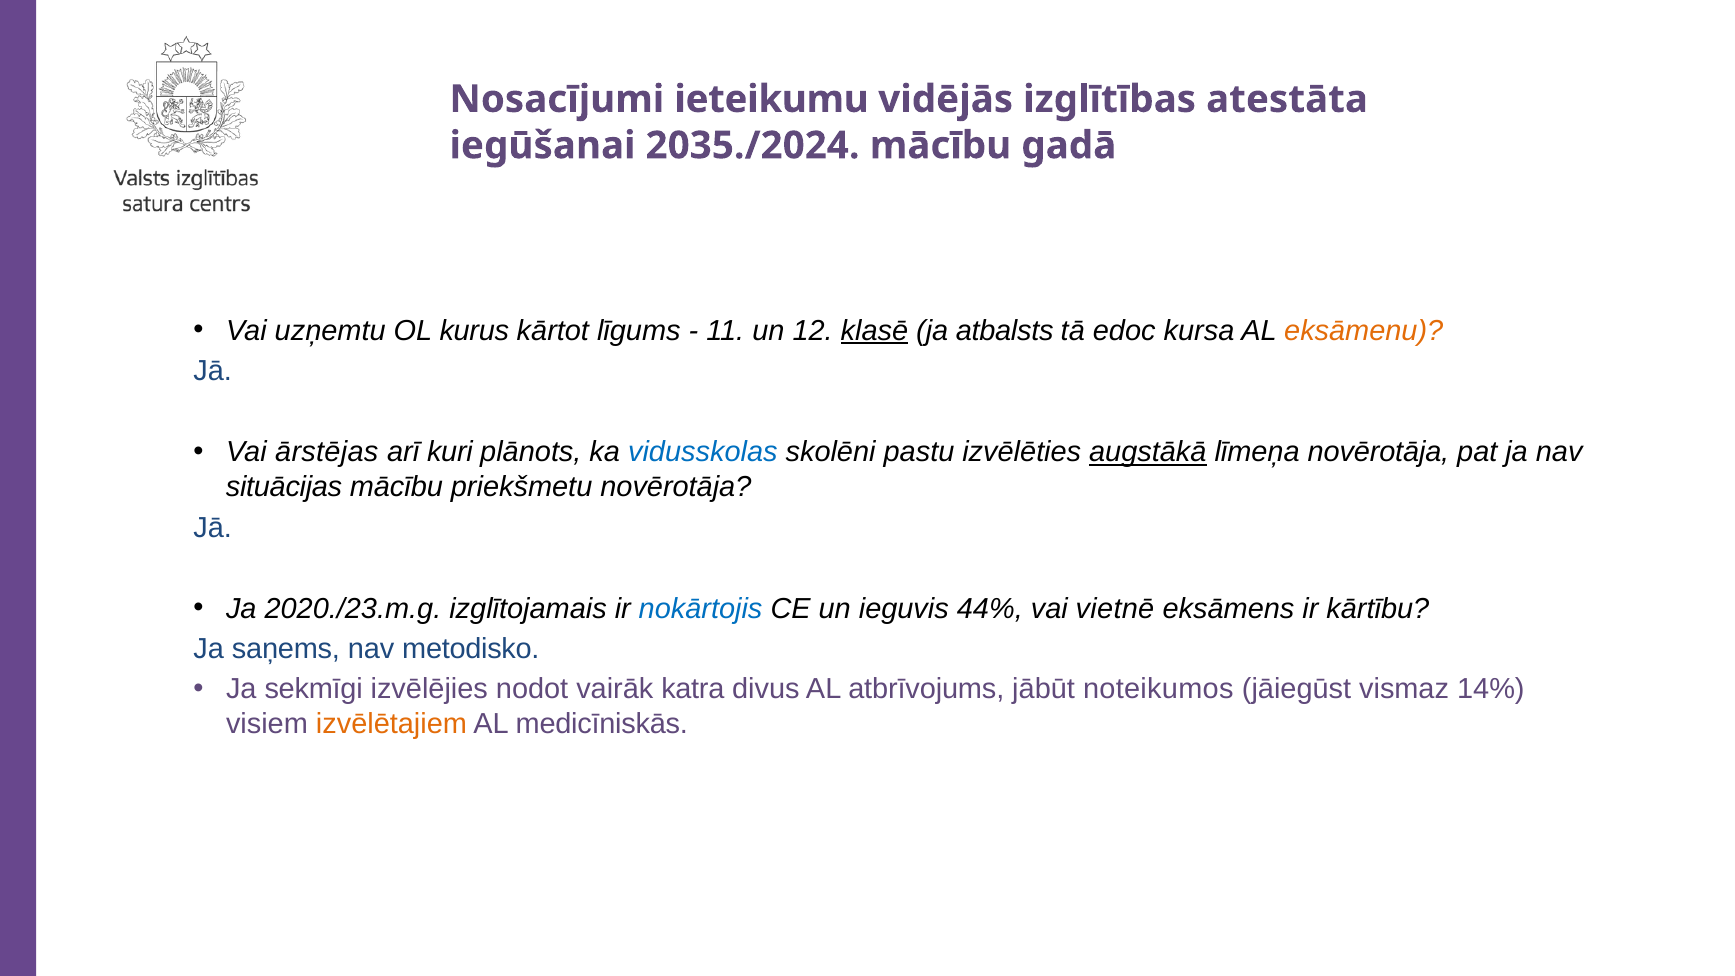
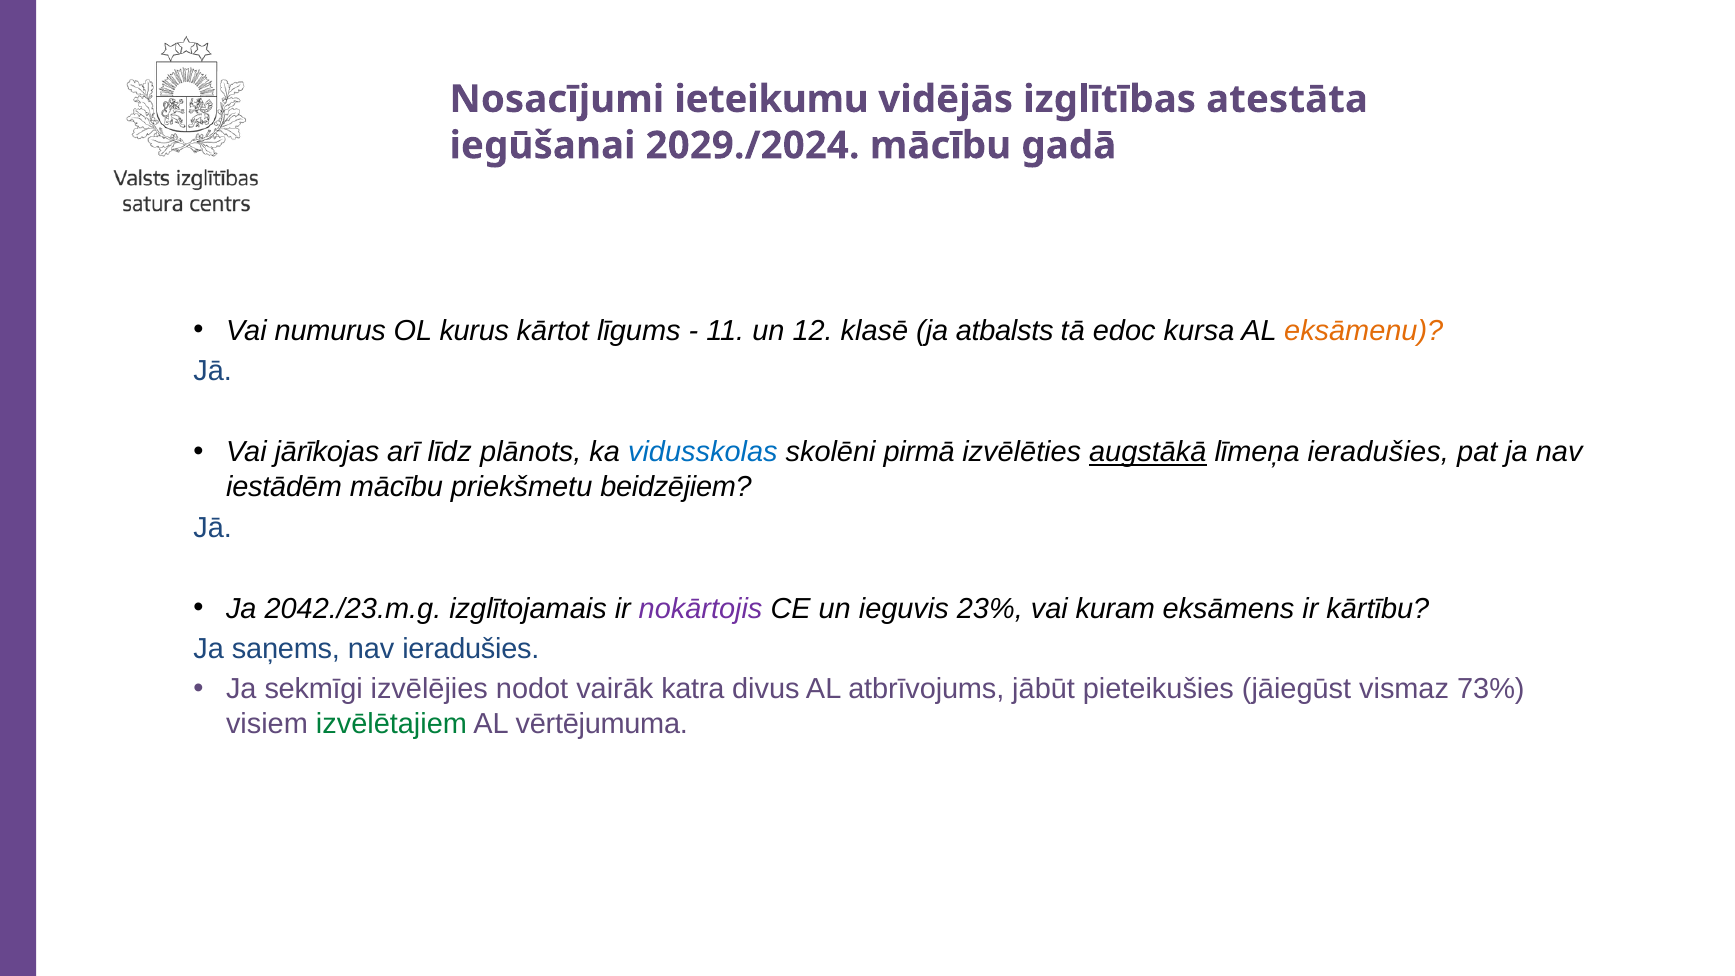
2035./2024: 2035./2024 -> 2029./2024 (753, 146)
uzņemtu: uzņemtu -> numurus (330, 331)
klasē underline: present -> none (874, 331)
ārstējas: ārstējas -> jārīkojas (327, 452)
kuri: kuri -> līdz (450, 452)
pastu: pastu -> pirmā (919, 452)
līmeņa novērotāja: novērotāja -> ieradušies (1378, 452)
situācijas: situācijas -> iestādēm (284, 487)
priekšmetu novērotāja: novērotāja -> beidzējiem (676, 487)
2020./23.m.g: 2020./23.m.g -> 2042./23.m.g (353, 608)
nokārtojis colour: blue -> purple (701, 608)
44%: 44% -> 23% (990, 608)
vietnē: vietnē -> kuram (1115, 608)
nav metodisko: metodisko -> ieradušies (471, 649)
noteikumos: noteikumos -> pieteikušies (1158, 689)
14%: 14% -> 73% (1491, 689)
izvēlētajiem colour: orange -> green (391, 724)
medicīniskās: medicīniskās -> vērtējumuma (602, 724)
